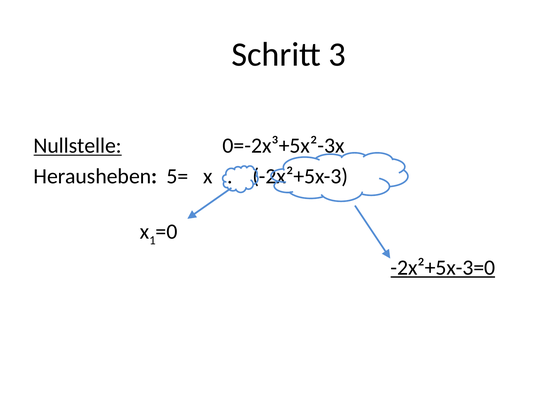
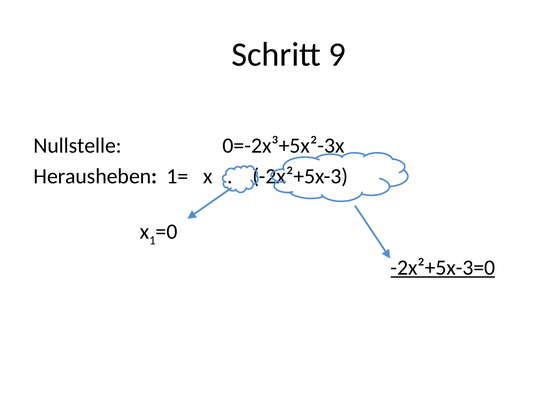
3: 3 -> 9 (337, 54)
Nullstelle underline: present -> none (78, 146)
5=: 5= -> 1= (178, 176)
